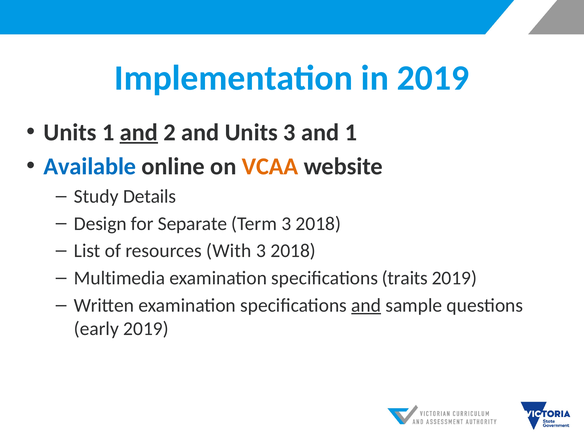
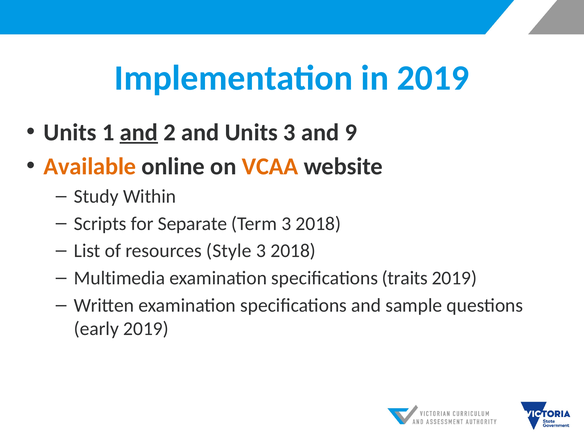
and 1: 1 -> 9 (351, 132)
Available colour: blue -> orange (90, 167)
Details: Details -> Within (150, 196)
Design: Design -> Scripts (100, 224)
With: With -> Style (229, 251)
and underline: present -> none (366, 305)
